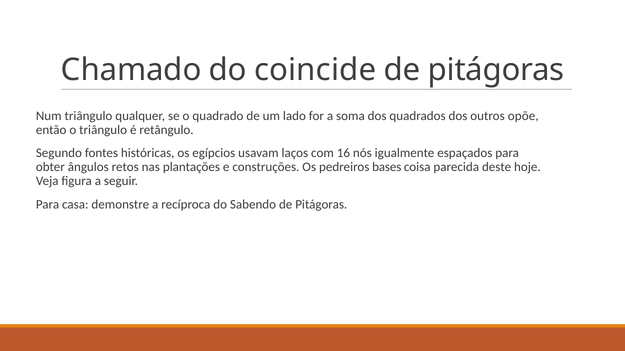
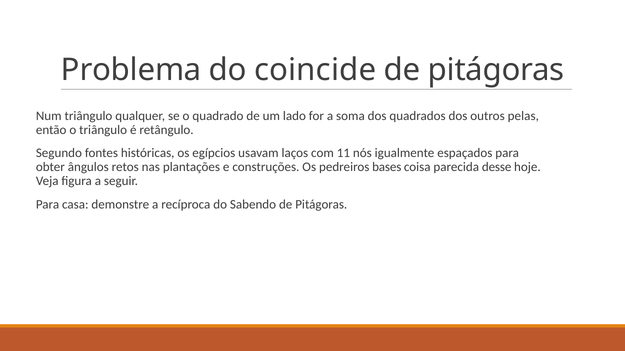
Chamado: Chamado -> Problema (131, 70)
opõe: opõe -> pelas (523, 116)
16: 16 -> 11 (343, 153)
deste: deste -> desse (497, 167)
